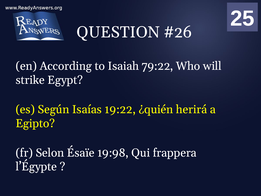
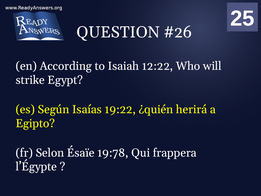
79:22: 79:22 -> 12:22 (157, 66)
19:98: 19:98 -> 19:78 (113, 153)
